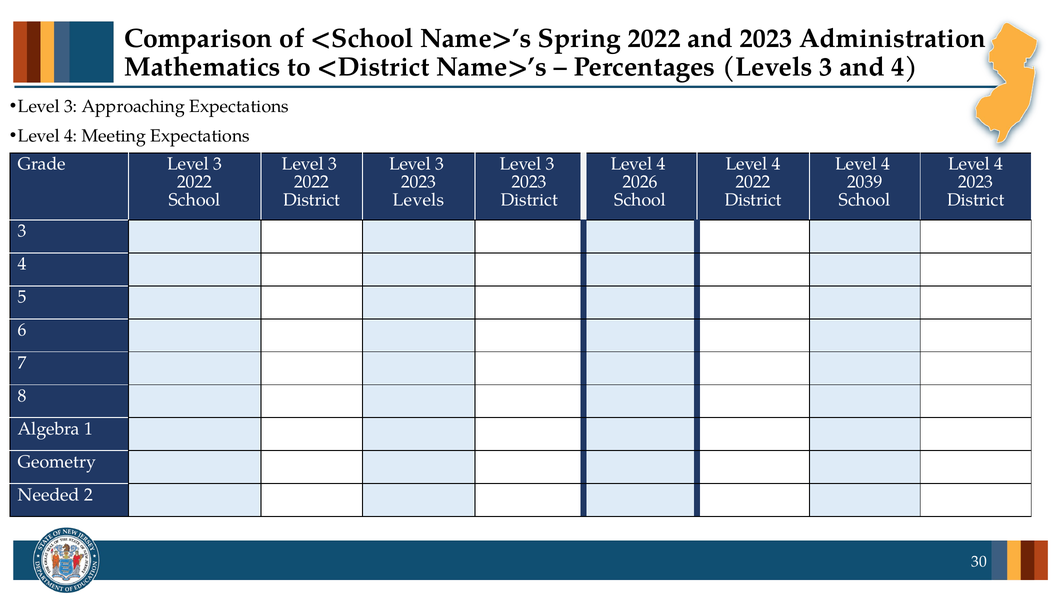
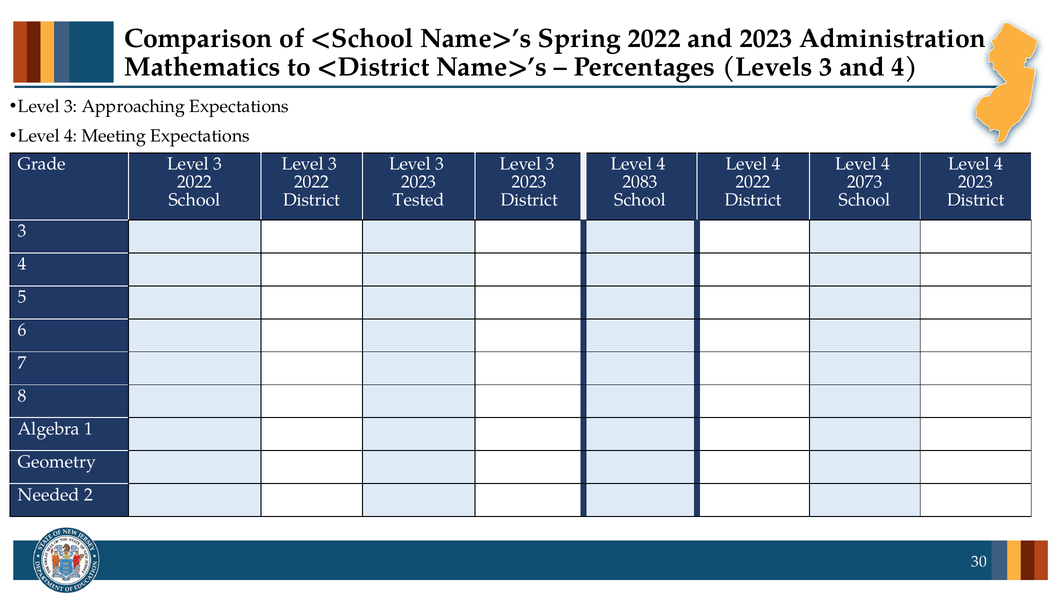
2026: 2026 -> 2083 (640, 182)
2039: 2039 -> 2073 (865, 182)
Levels: Levels -> Tested (419, 200)
